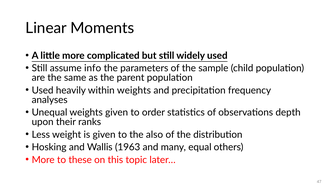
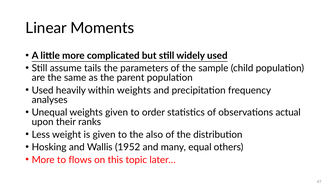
info: info -> tails (93, 68)
depth: depth -> actual (288, 112)
1963: 1963 -> 1952 (128, 147)
these: these -> flows (80, 160)
